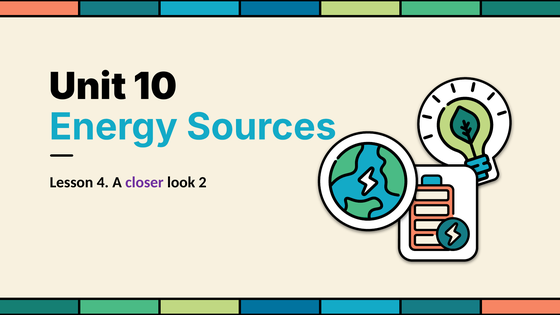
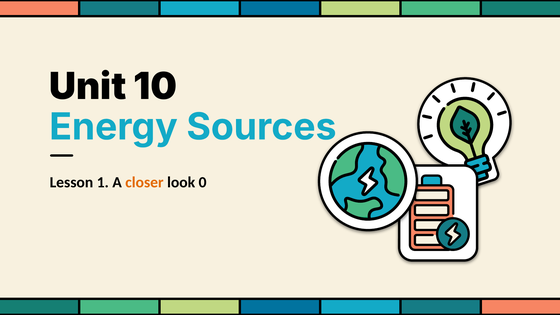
4: 4 -> 1 (103, 182)
closer colour: purple -> orange (144, 182)
2: 2 -> 0 (203, 182)
